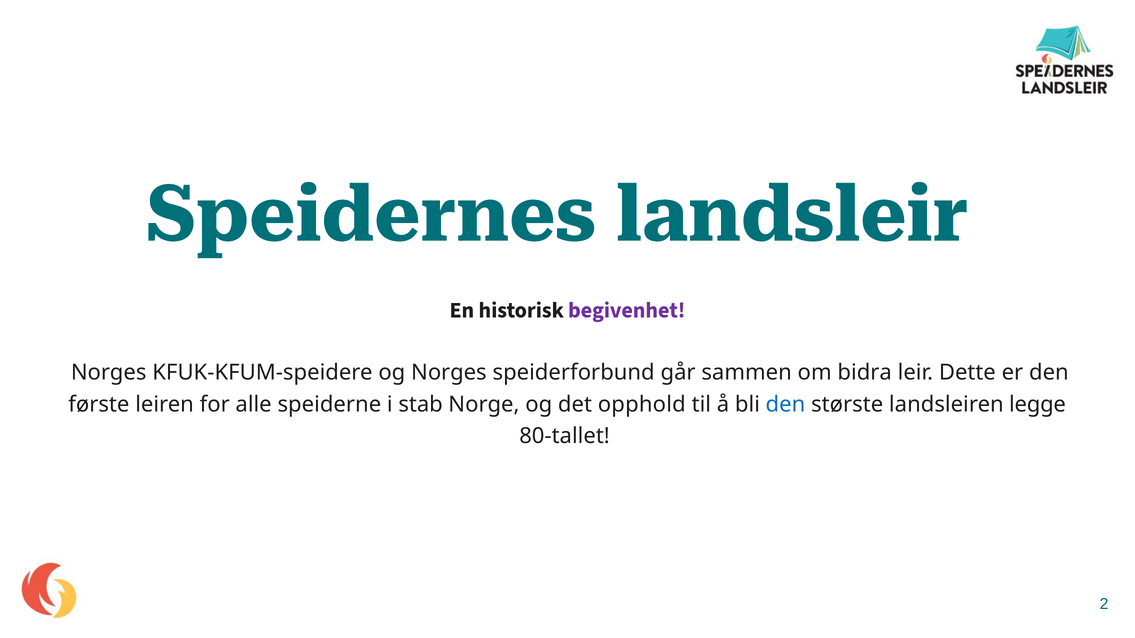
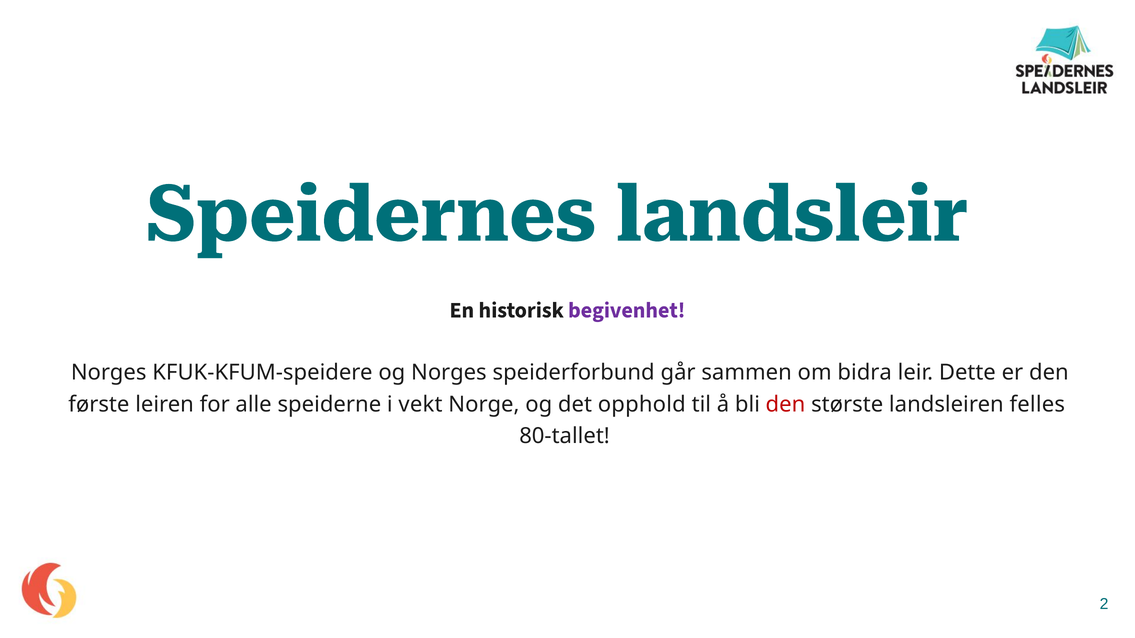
stab: stab -> vekt (420, 405)
den colour: blue -> red (785, 405)
legge: legge -> felles (1037, 405)
